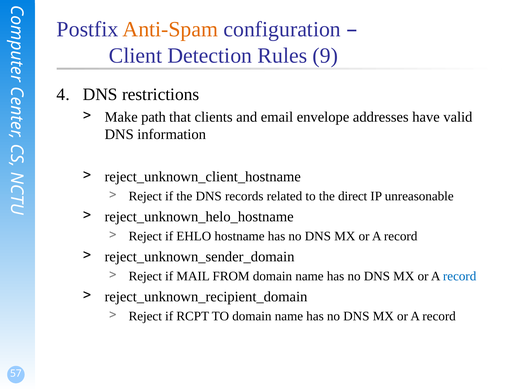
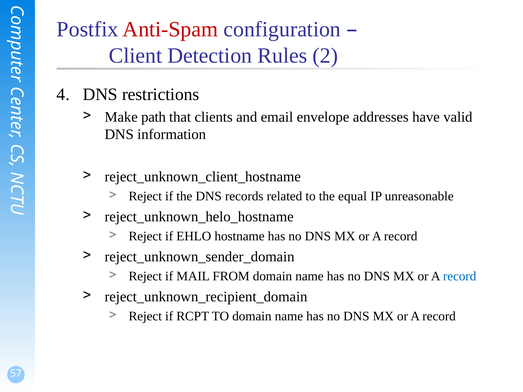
Anti-Spam colour: orange -> red (170, 29)
9: 9 -> 2 (325, 56)
direct: direct -> equal (353, 196)
